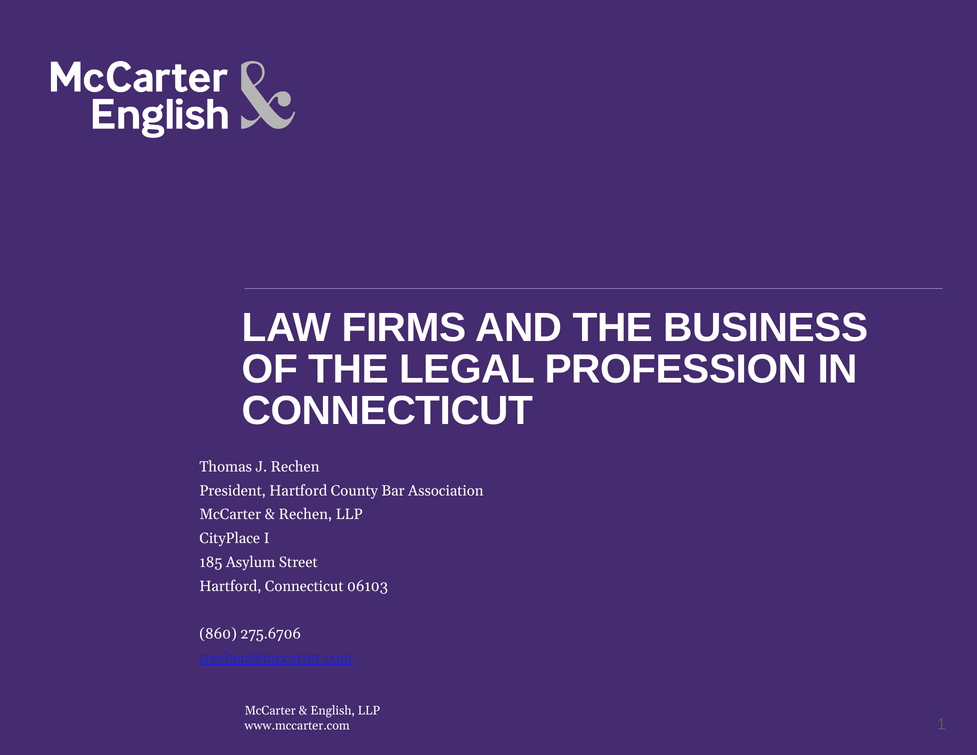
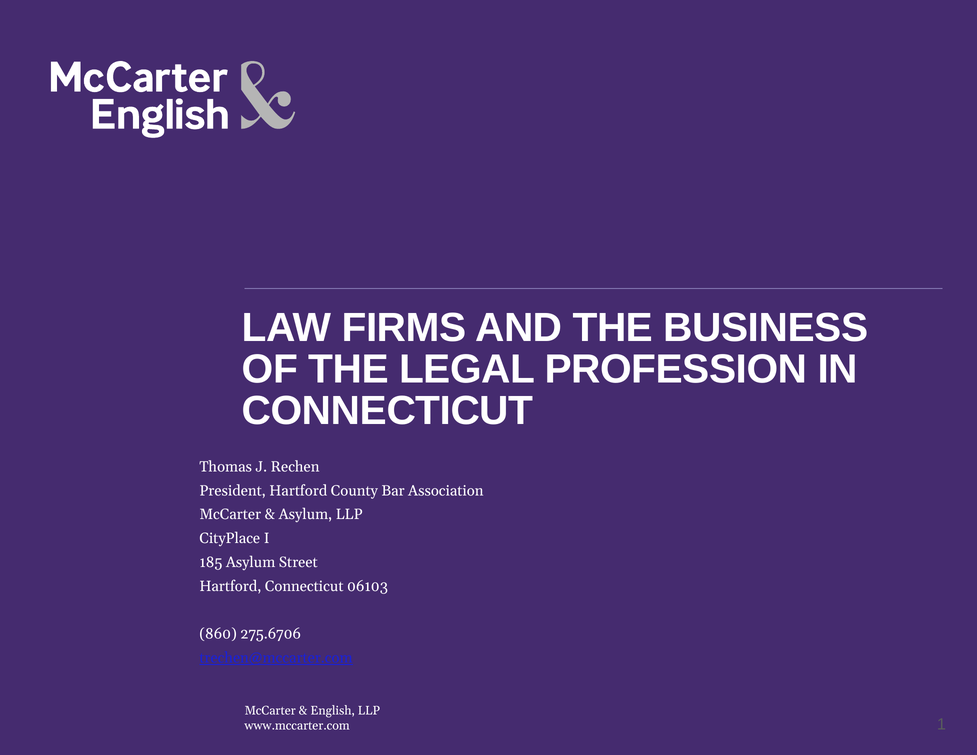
Rechen: Rechen -> Asylum (305, 515)
